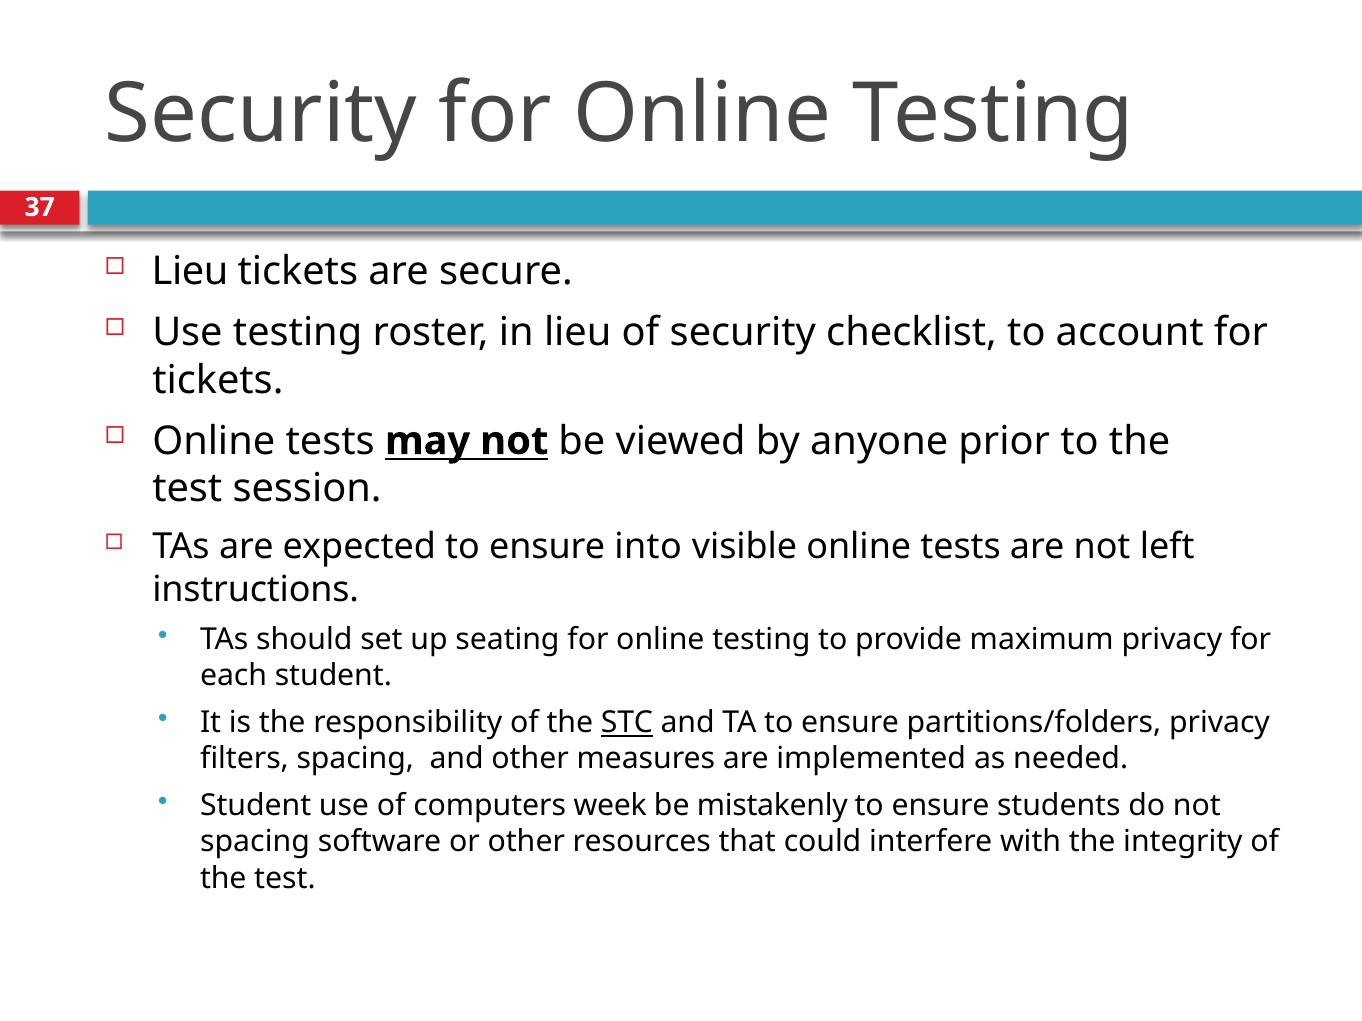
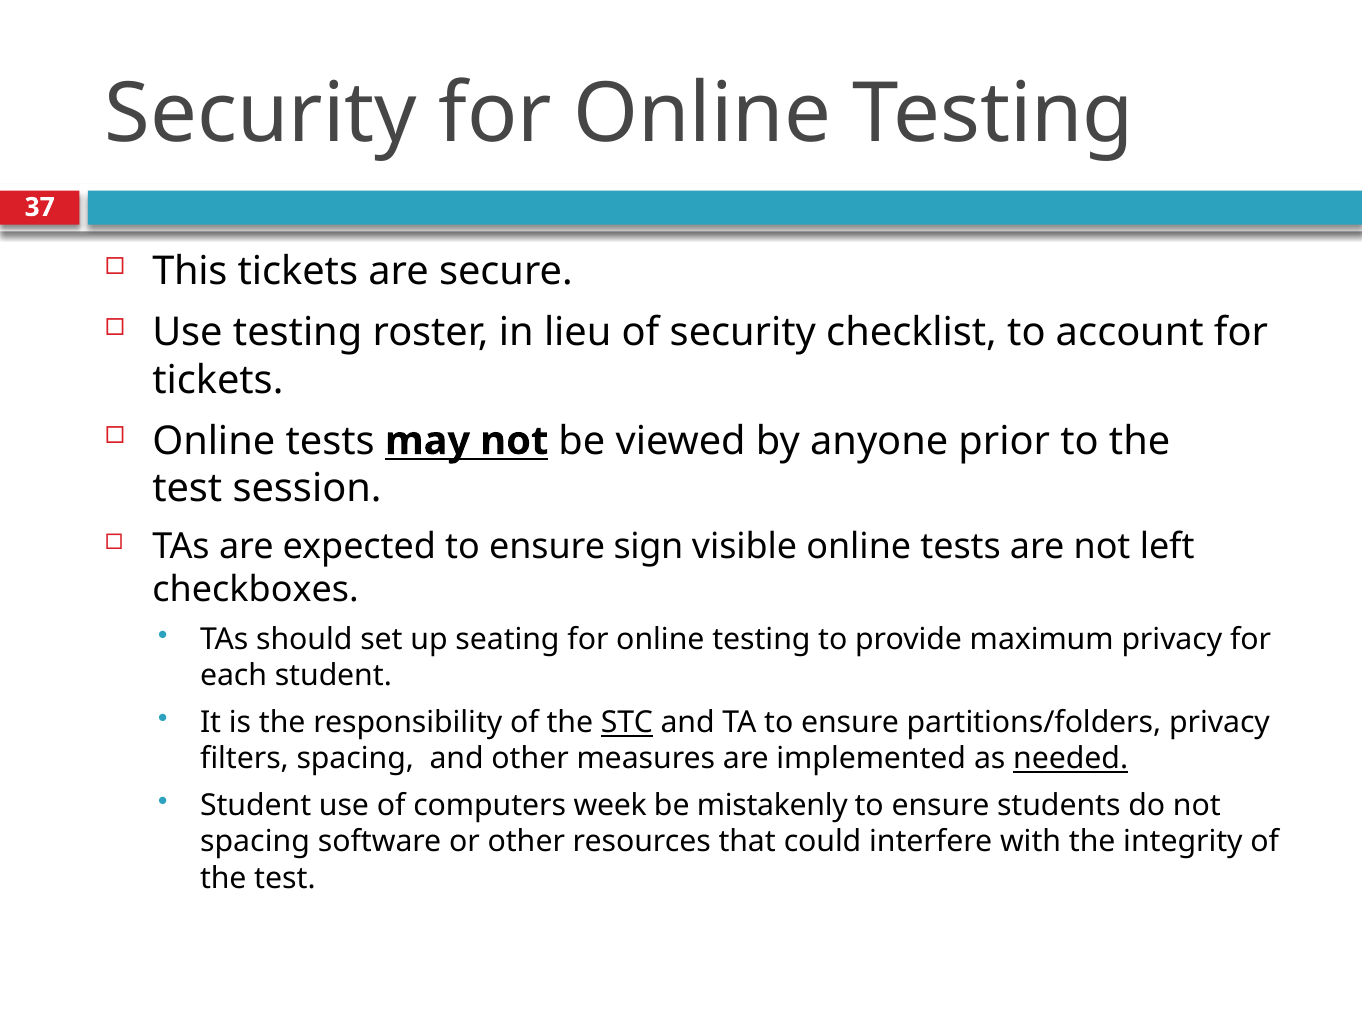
Lieu: Lieu -> This (190, 272)
into: into -> sign (648, 547)
instructions: instructions -> checkboxes (256, 590)
needed underline: none -> present (1071, 759)
